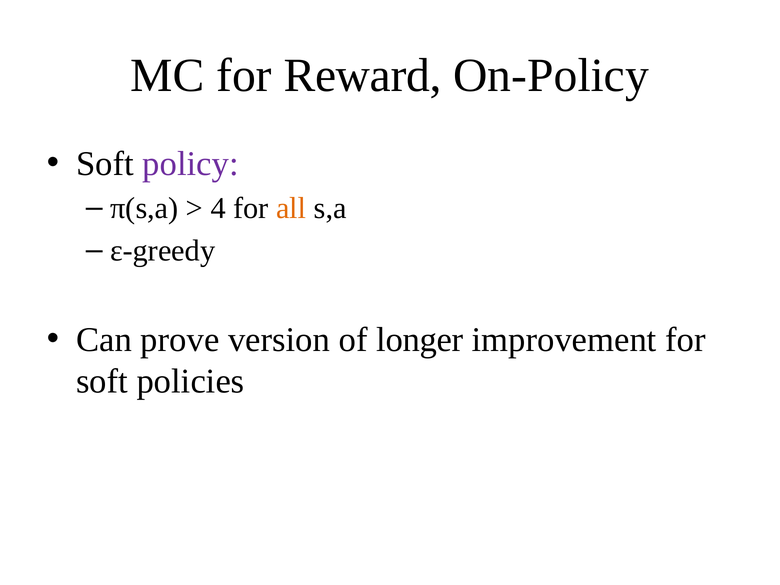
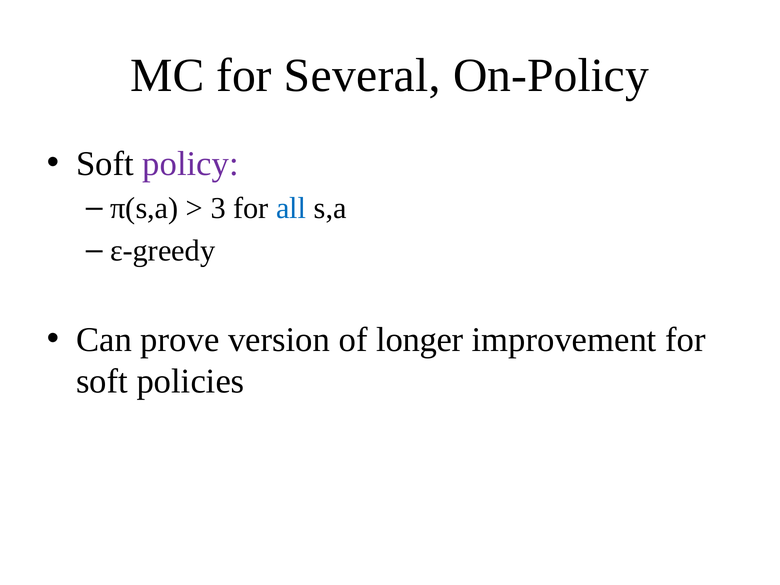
Reward: Reward -> Several (362, 76)
4: 4 -> 3 (218, 208)
all colour: orange -> blue (291, 208)
